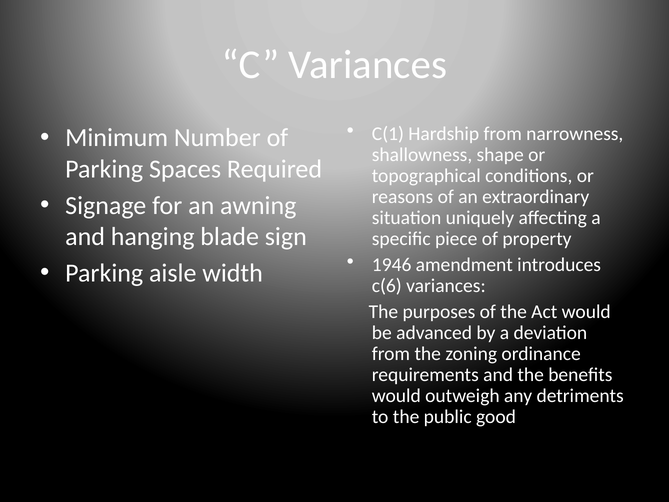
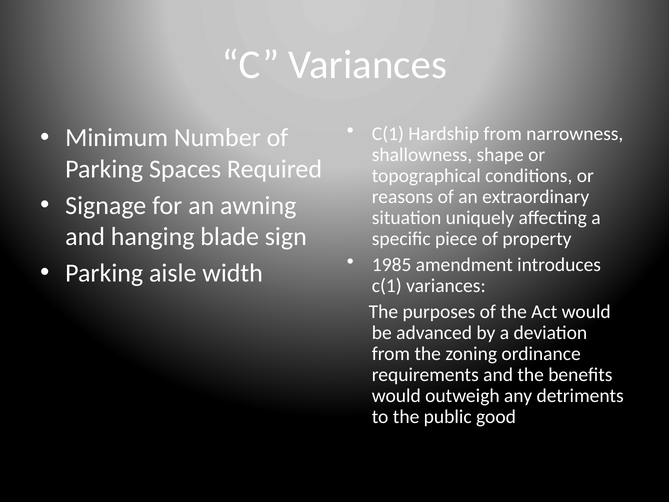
1946: 1946 -> 1985 (392, 265)
c(6: c(6 -> c(1 (387, 286)
